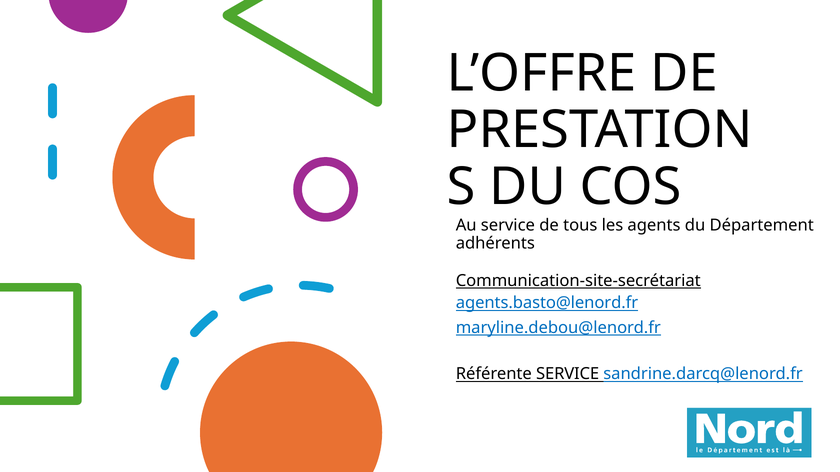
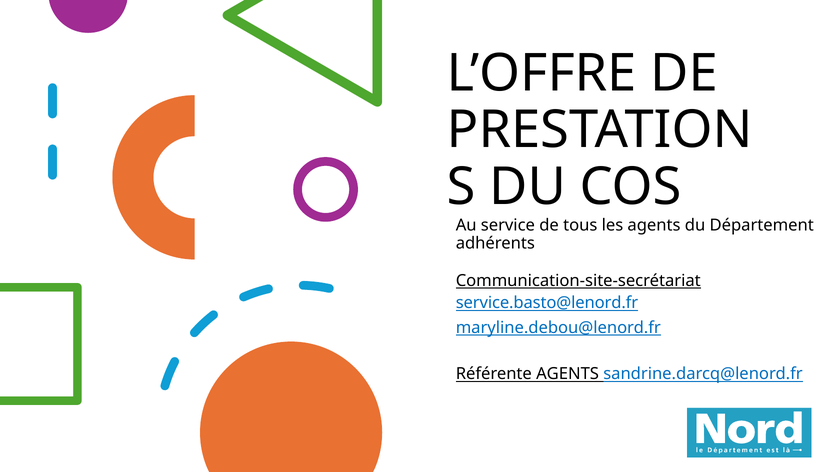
agents.basto@lenord.fr: agents.basto@lenord.fr -> service.basto@lenord.fr (547, 303)
Référente SERVICE: SERVICE -> AGENTS (568, 374)
